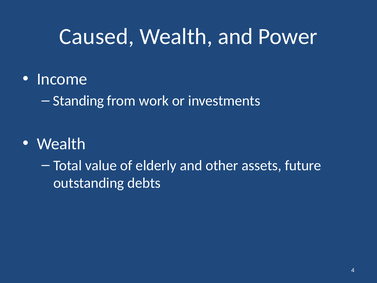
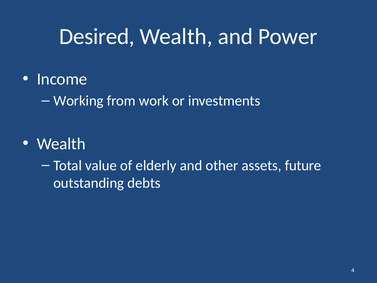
Caused: Caused -> Desired (97, 36)
Standing: Standing -> Working (78, 101)
